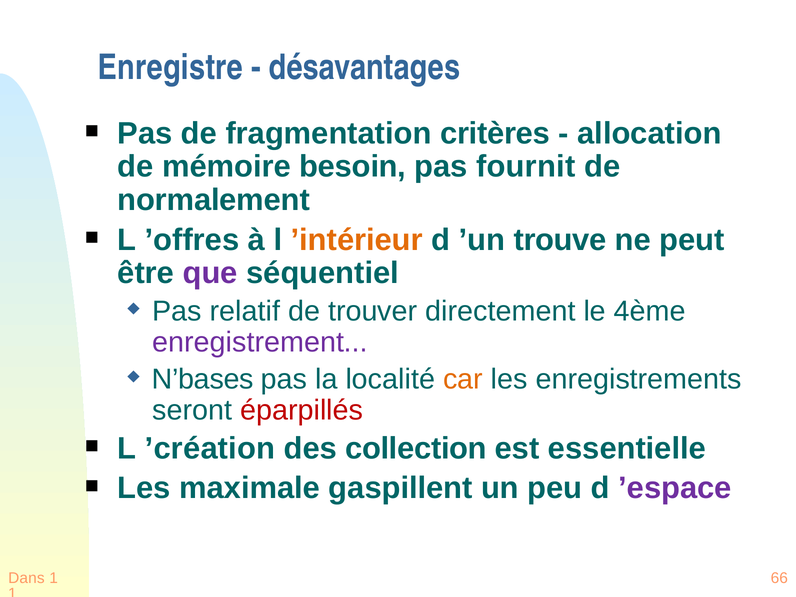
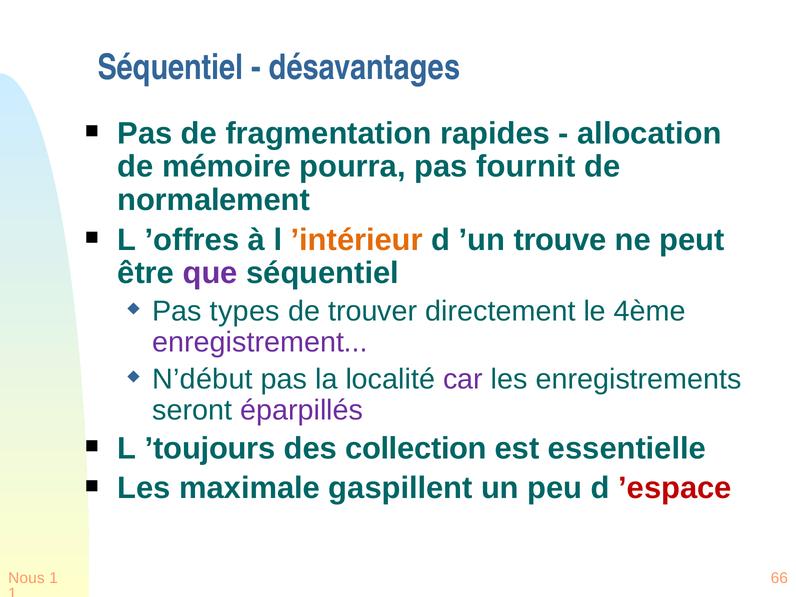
Enregistre: Enregistre -> Séquentiel (171, 67)
critères: critères -> rapides (495, 133)
besoin: besoin -> pourra (353, 167)
relatif: relatif -> types (245, 311)
N’bases: N’bases -> N’début (203, 379)
car colour: orange -> purple (463, 379)
éparpillés colour: red -> purple (302, 410)
’création: ’création -> ’toujours (210, 448)
’espace colour: purple -> red (675, 488)
Dans: Dans -> Nous (26, 578)
